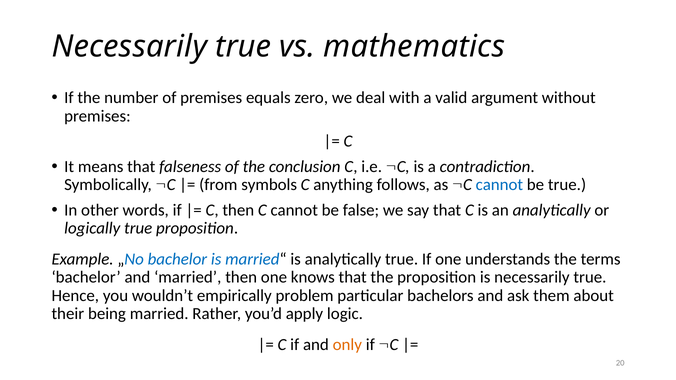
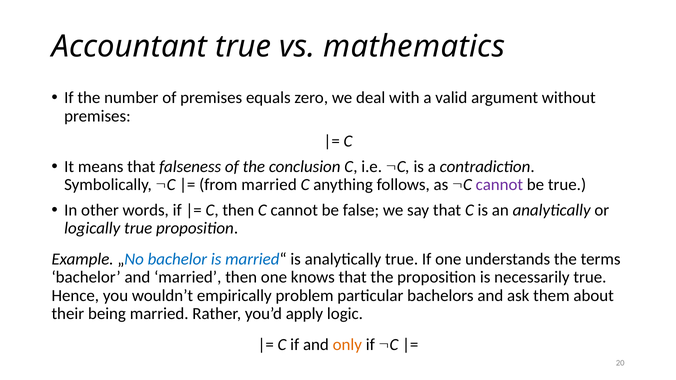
Necessarily: Necessarily -> Accountant (129, 46)
from symbols: symbols -> married (269, 185)
cannot colour: blue -> purple (499, 185)
